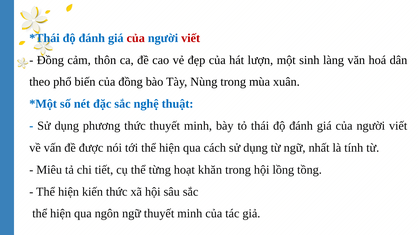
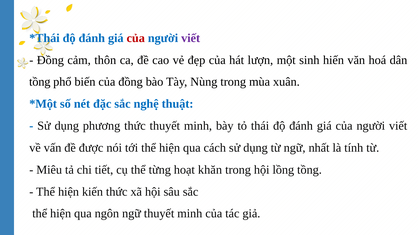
viết colour: red -> purple (191, 38)
làng: làng -> hiến (333, 60)
theo: theo -> tồng (40, 82)
